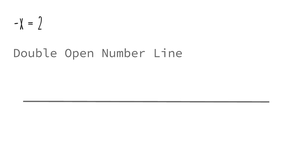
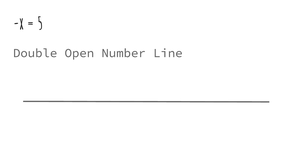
2: 2 -> 5 (40, 24)
